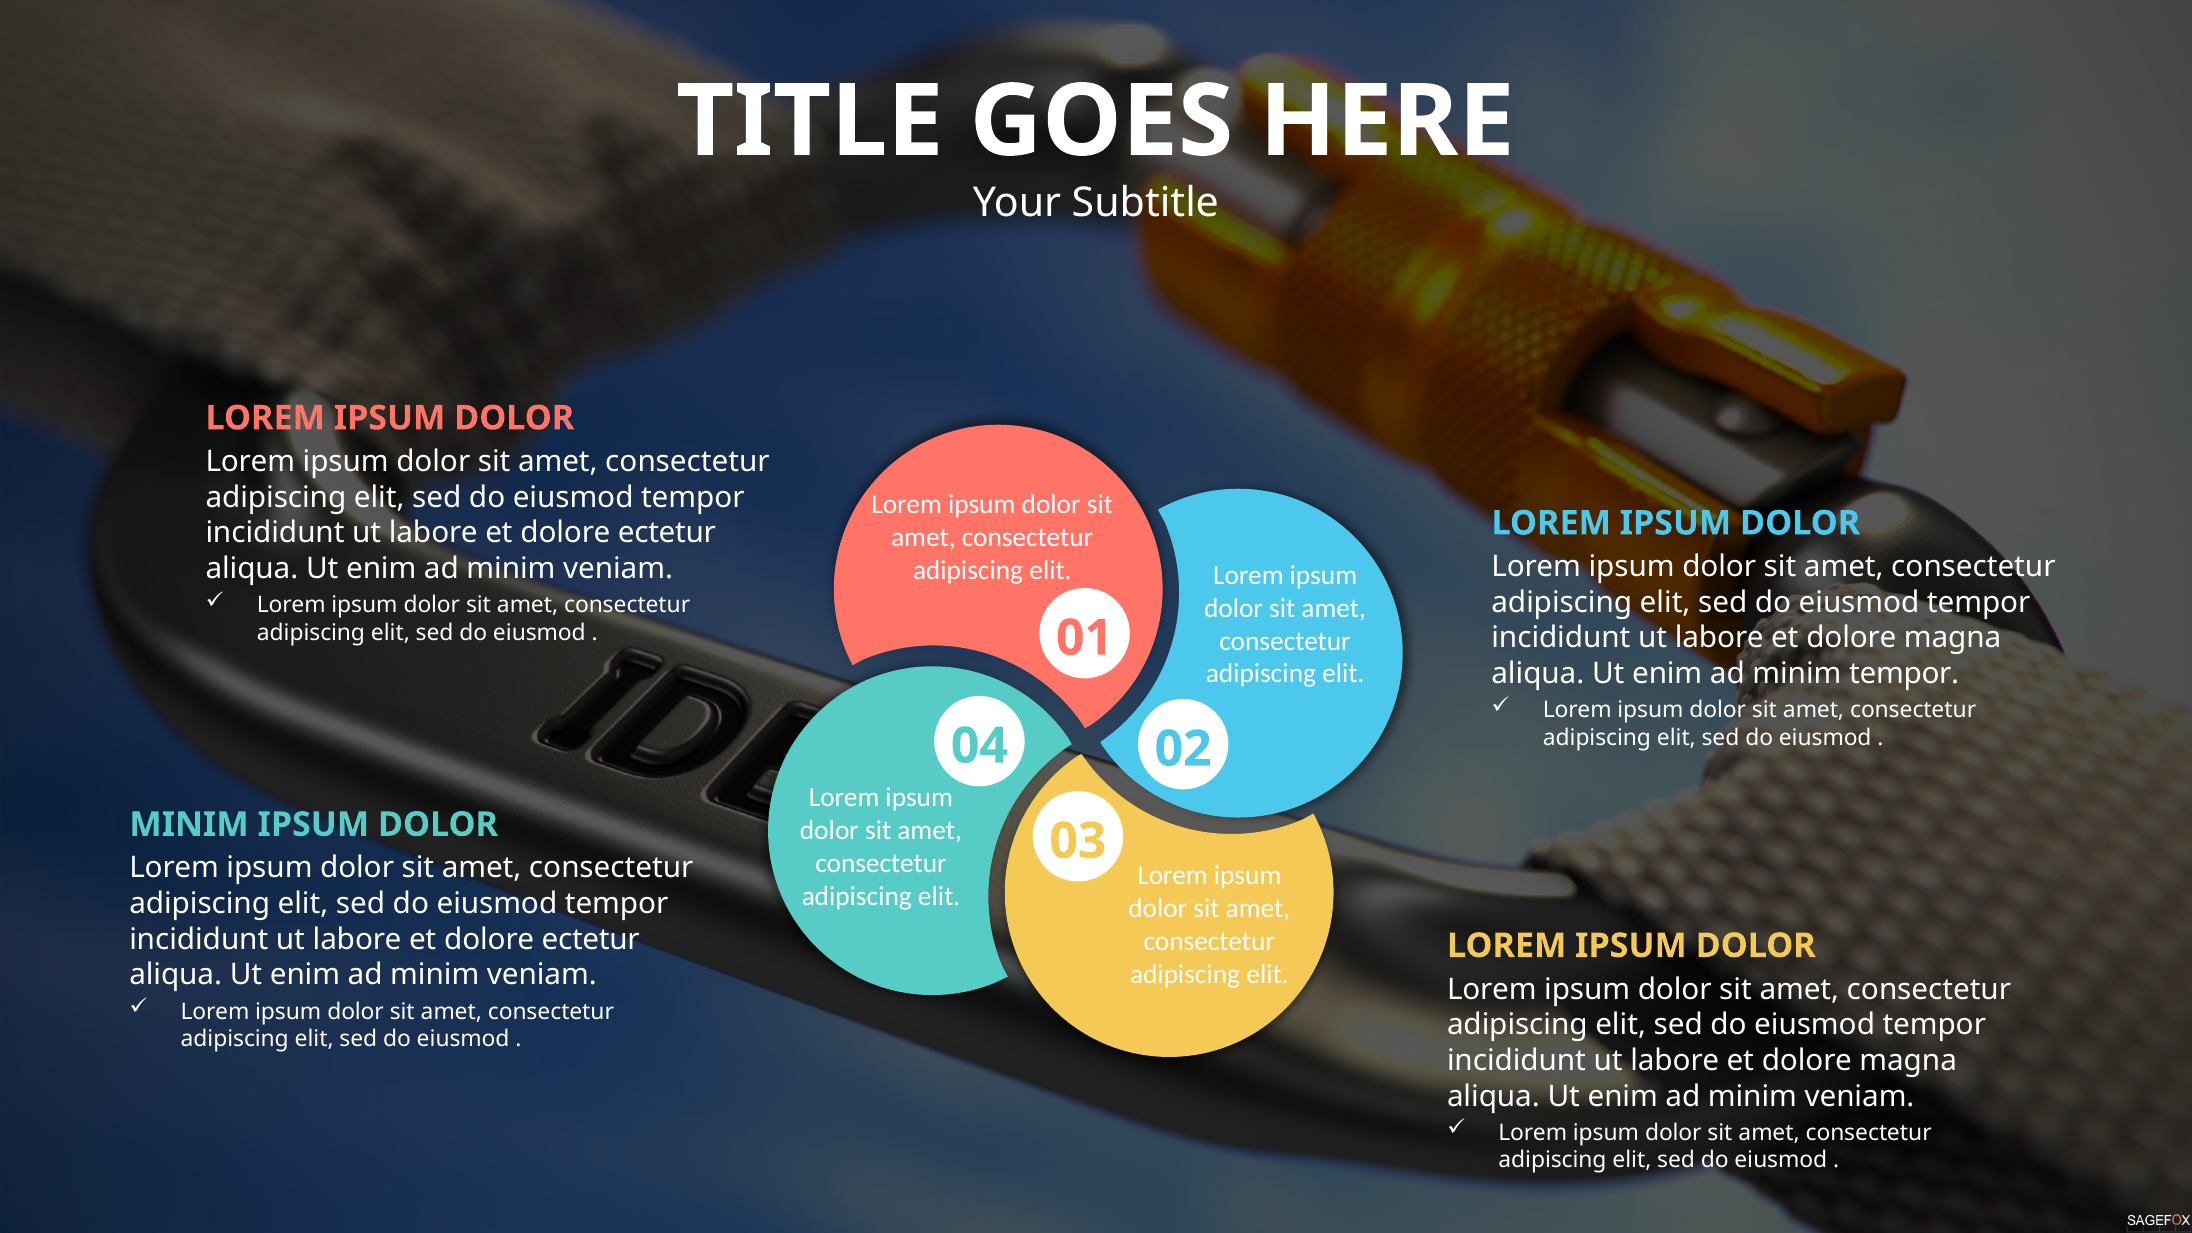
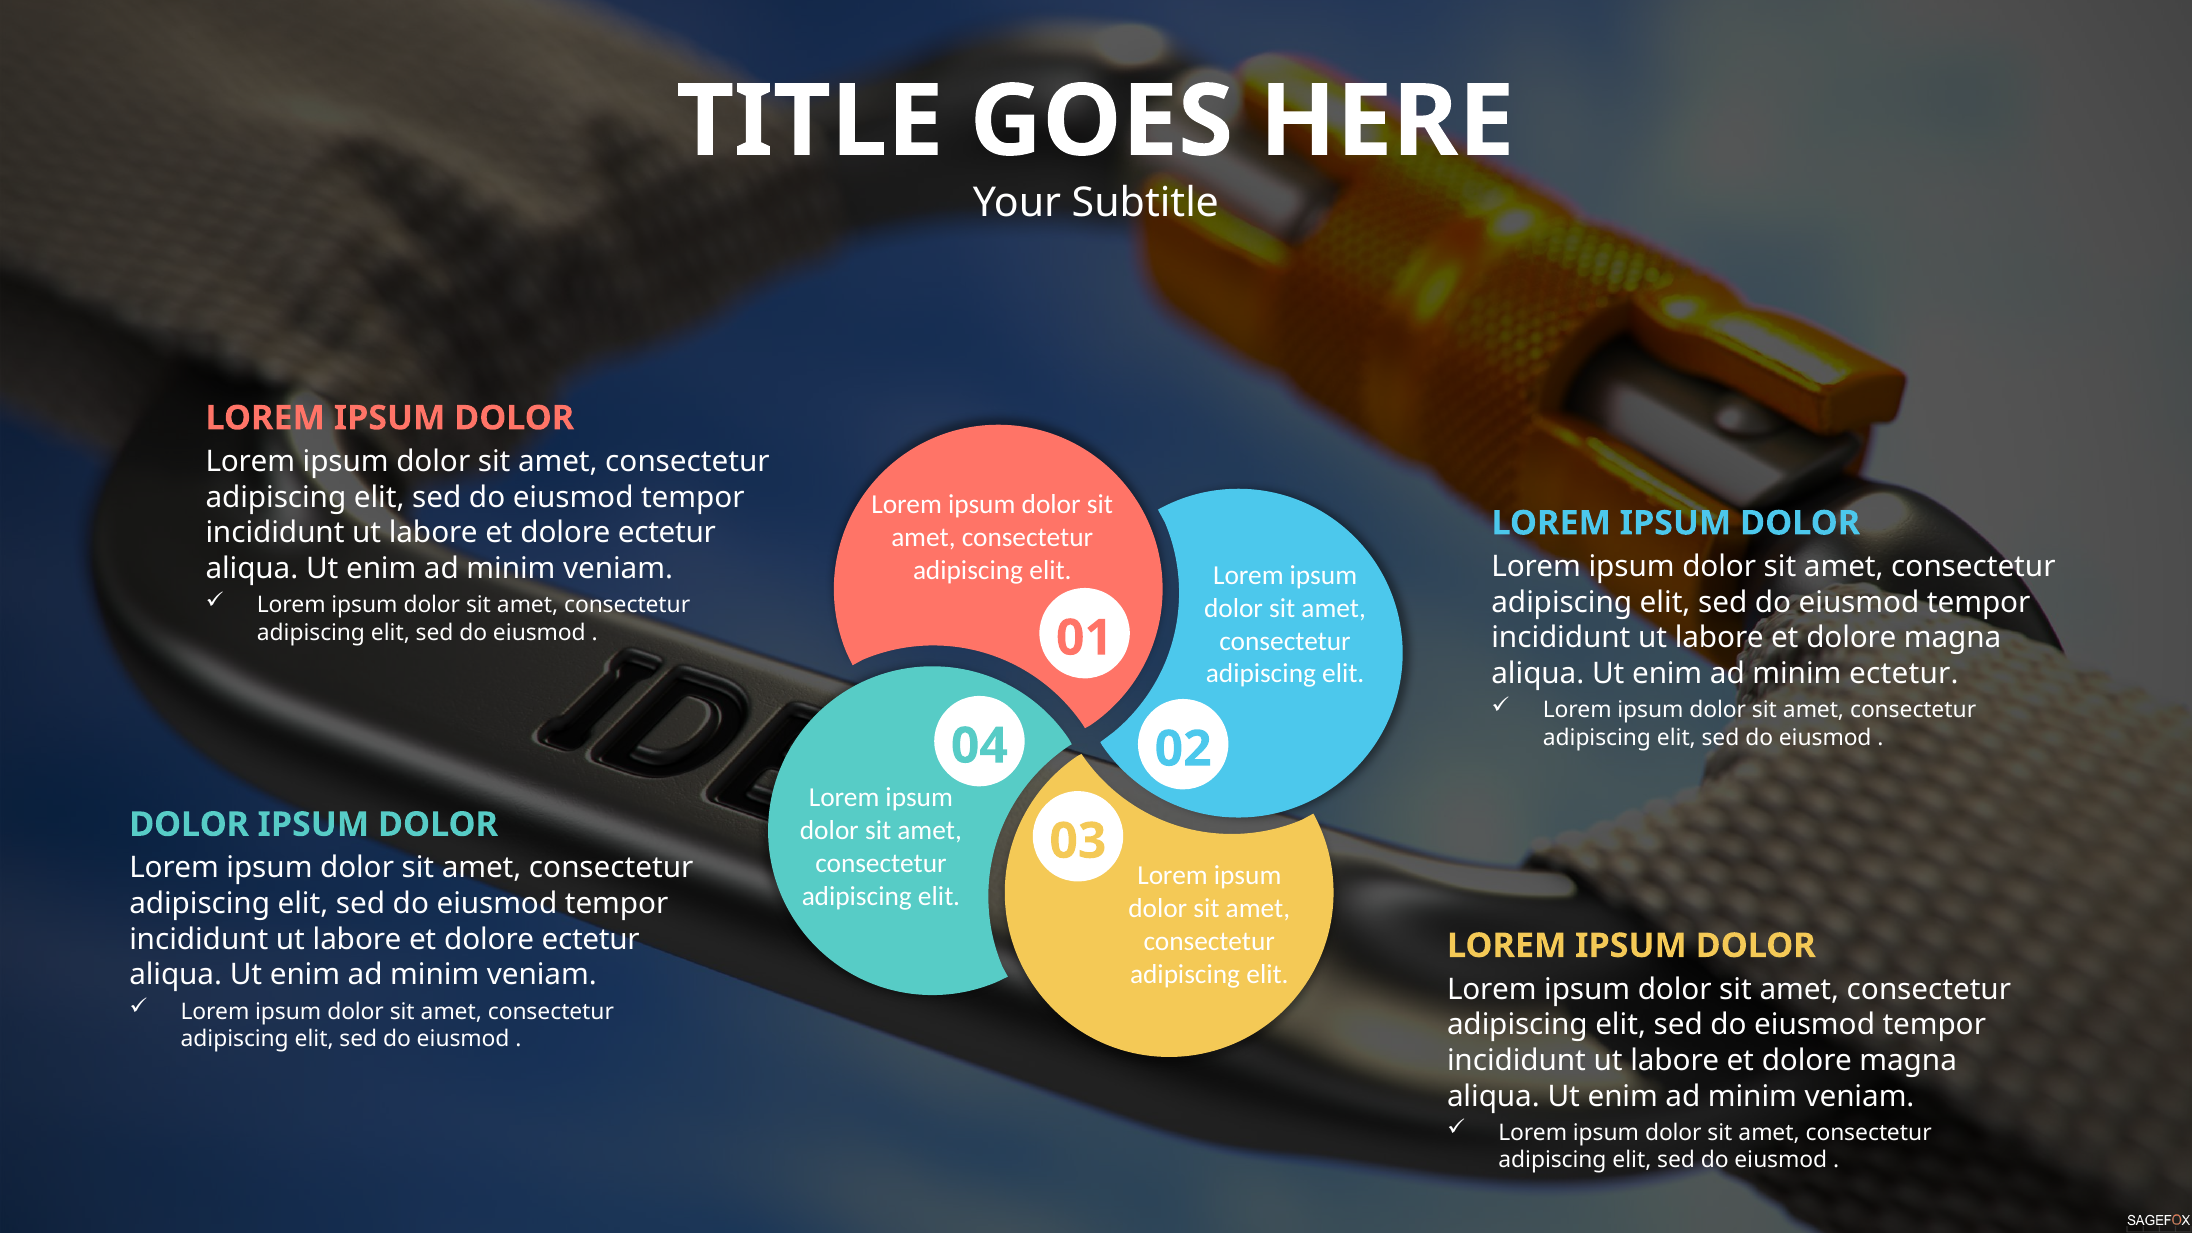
minim tempor: tempor -> ectetur (1904, 674)
MINIM: MINIM -> DOLOR (189, 825)
